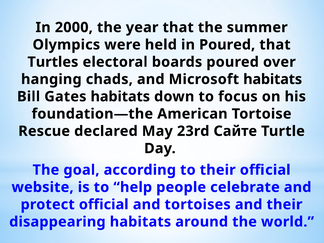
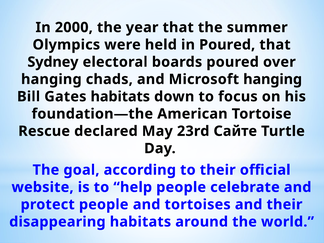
Turtles: Turtles -> Sydney (53, 62)
Microsoft habitats: habitats -> hanging (273, 79)
protect official: official -> people (104, 205)
